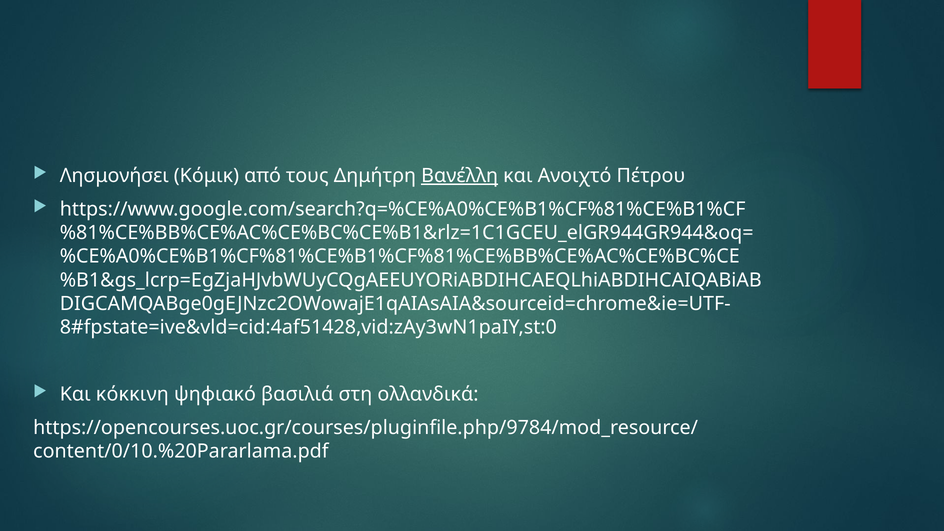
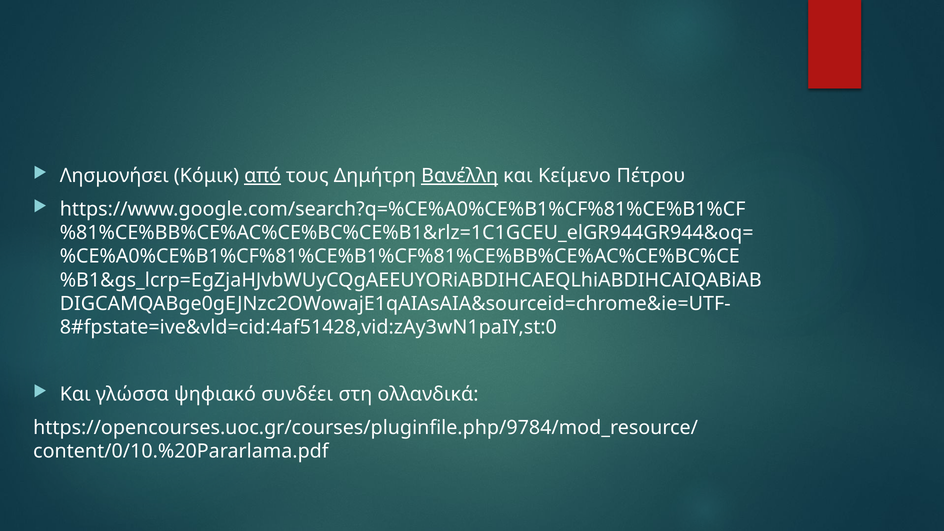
από underline: none -> present (263, 176)
Ανοιχτό: Ανοιχτό -> Κείμενο (574, 176)
κόκκινη: κόκκινη -> γλώσσα (132, 394)
βασιλιά: βασιλιά -> συνδέει (297, 394)
